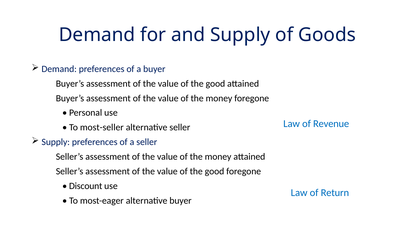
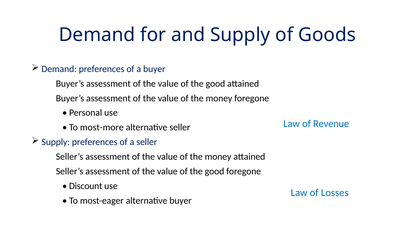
most-seller: most-seller -> most-more (102, 127)
Return: Return -> Losses (335, 192)
